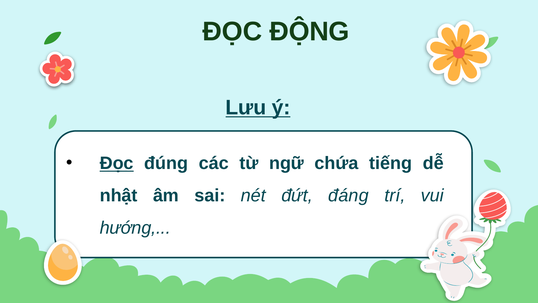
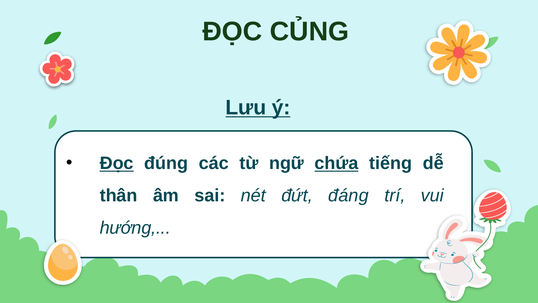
ĐỘNG: ĐỘNG -> CỦNG (309, 31)
chứa underline: none -> present (337, 163)
nhật: nhật -> thân (119, 195)
